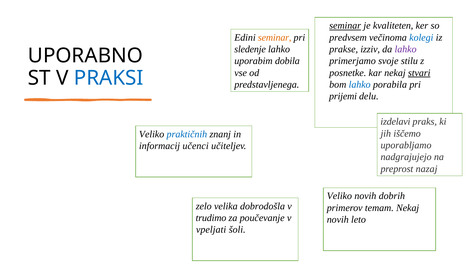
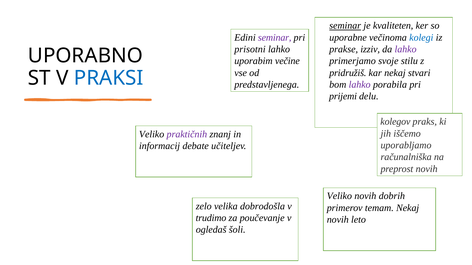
seminar colour: orange -> purple (275, 38)
predvsem: predvsem -> uporabne (348, 38)
sledenje: sledenje -> prisotni (250, 49)
dobila: dobila -> večine (287, 61)
posnetke: posnetke -> pridružiš (348, 73)
stvari underline: present -> none (419, 73)
lahko colour: blue -> purple (360, 85)
izdelavi: izdelavi -> kolegov (395, 122)
praktičnih colour: blue -> purple (187, 134)
učenci: učenci -> debate (196, 146)
nadgrajujejo: nadgrajujejo -> računalniška (406, 157)
preprost nazaj: nazaj -> novih (427, 169)
vpeljati: vpeljati -> ogledaš (211, 230)
